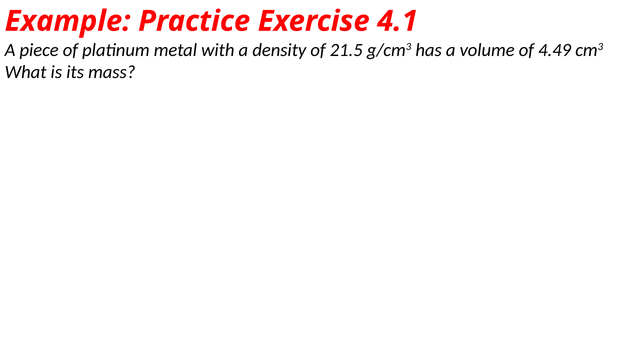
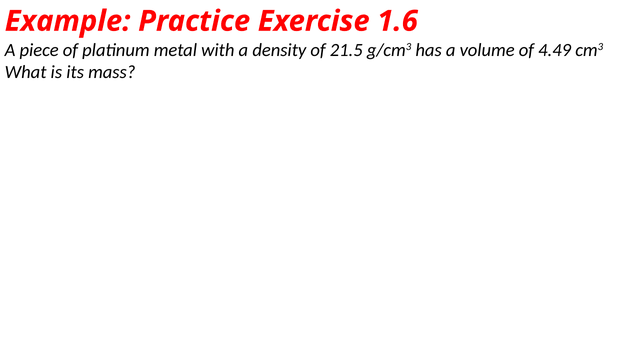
4.1: 4.1 -> 1.6 (398, 21)
